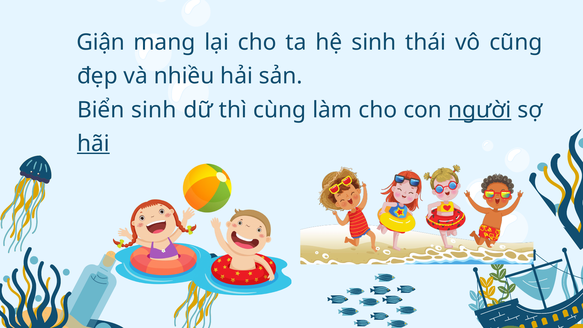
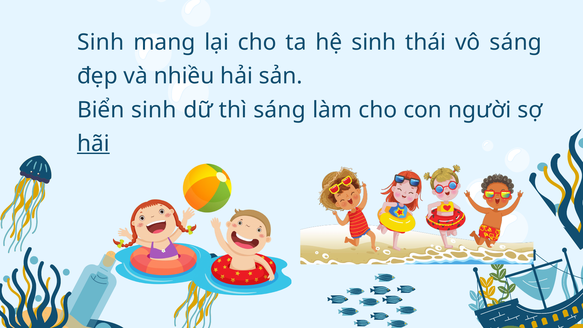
Giận: Giận -> Sinh (101, 42)
vô cũng: cũng -> sáng (516, 42)
thì cùng: cùng -> sáng (280, 110)
người underline: present -> none (480, 110)
